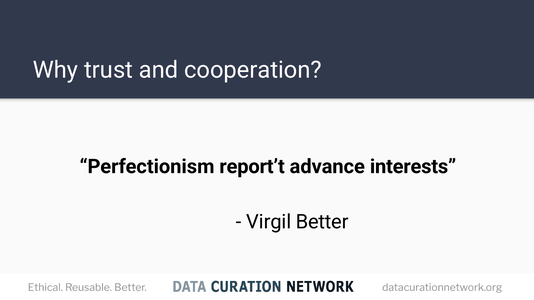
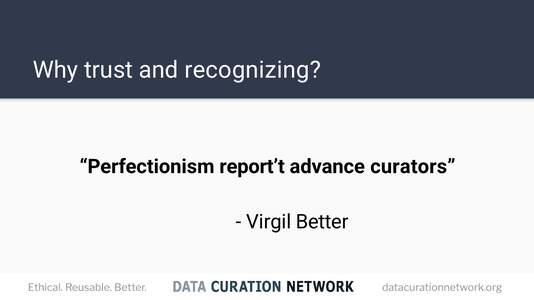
cooperation: cooperation -> recognizing (253, 70)
interests: interests -> curators (413, 167)
